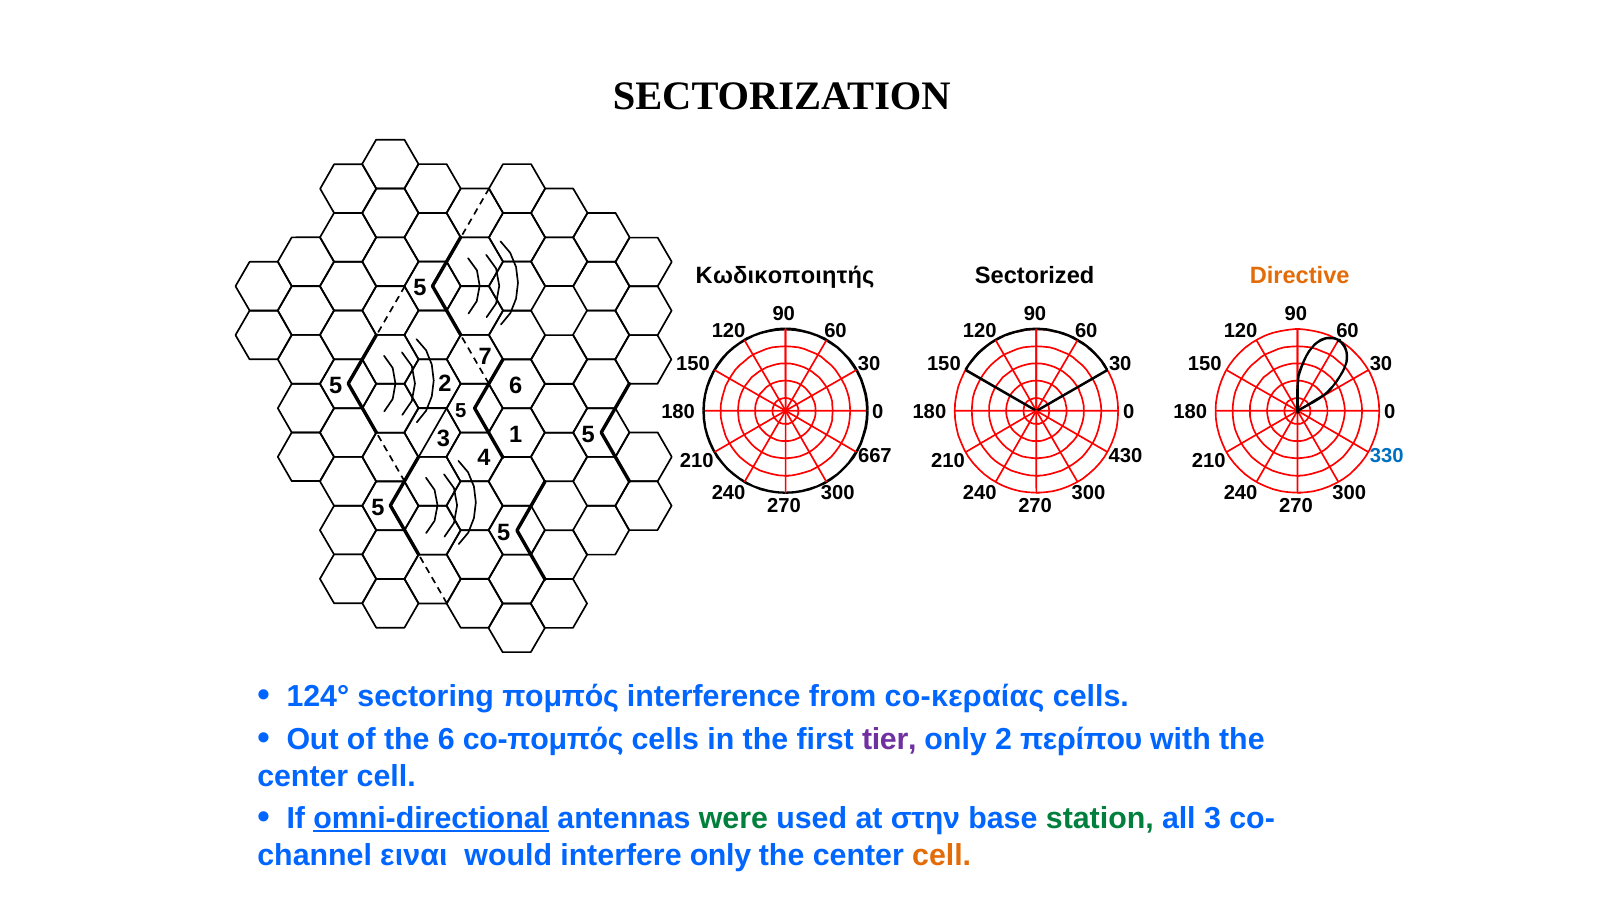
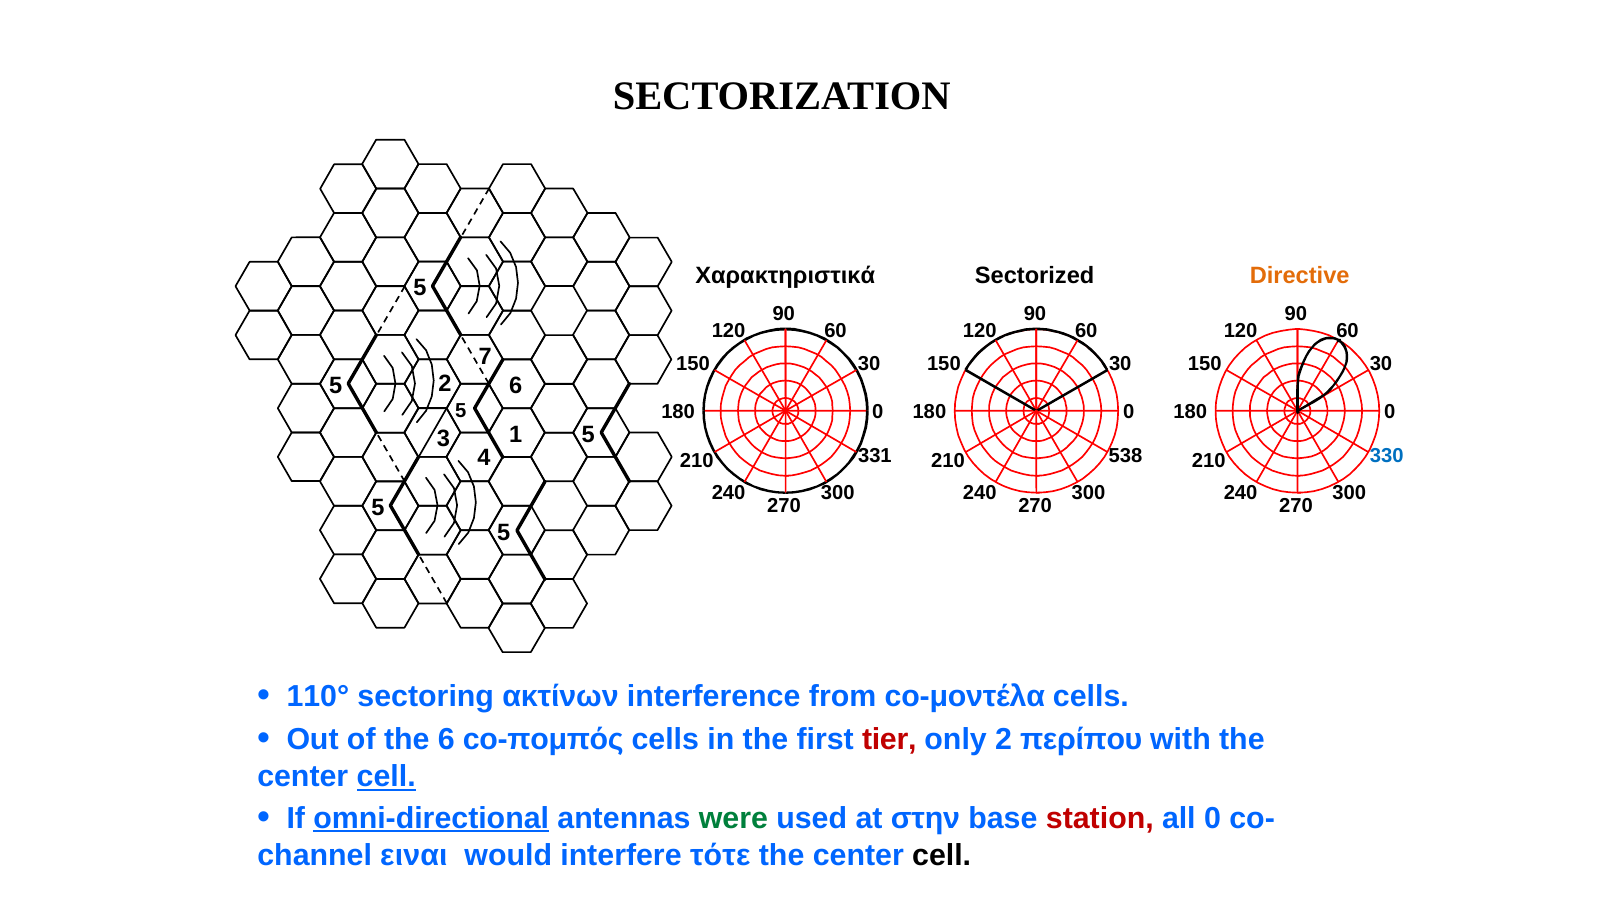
Κωδικοποιητής: Κωδικοποιητής -> Χαρακτηριστικά (785, 276)
667: 667 -> 331 (875, 456)
430: 430 -> 538 (1126, 456)
124°: 124° -> 110° (318, 697)
πομπός: πομπός -> ακτίνων (560, 697)
co-κεραίας: co-κεραίας -> co-μοντέλα (965, 697)
tier colour: purple -> red (889, 739)
cell underline: none -> present (386, 777)
station colour: green -> red (1100, 818)
all 3: 3 -> 0 (1212, 818)
interfere only: only -> τότε (720, 856)
cell colour: orange -> black (942, 856)
